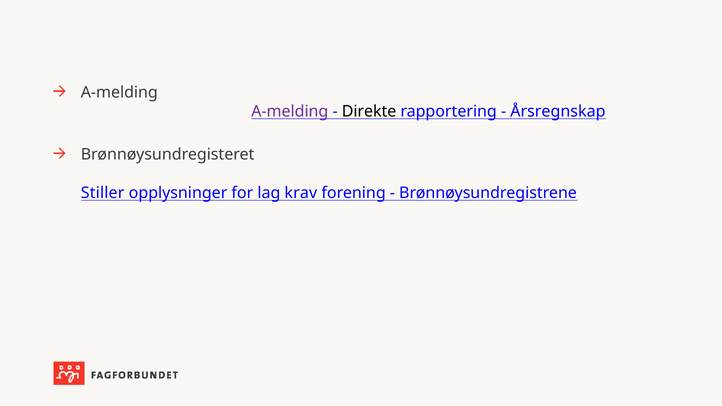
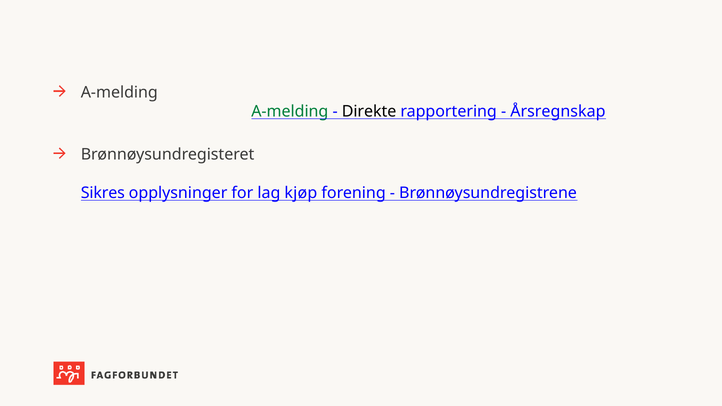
A-melding colour: purple -> green (290, 112)
Stiller: Stiller -> Sikres (103, 193)
krav: krav -> kjøp (301, 193)
